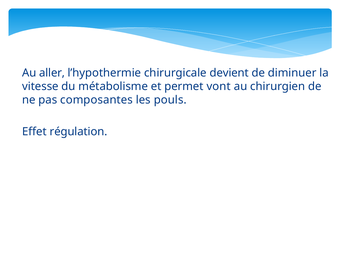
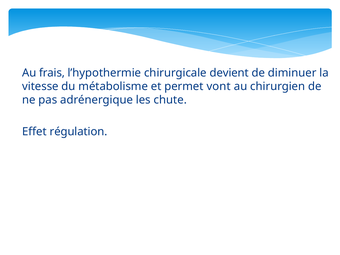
aller: aller -> frais (52, 73)
composantes: composantes -> adrénergique (97, 100)
pouls: pouls -> chute (170, 100)
